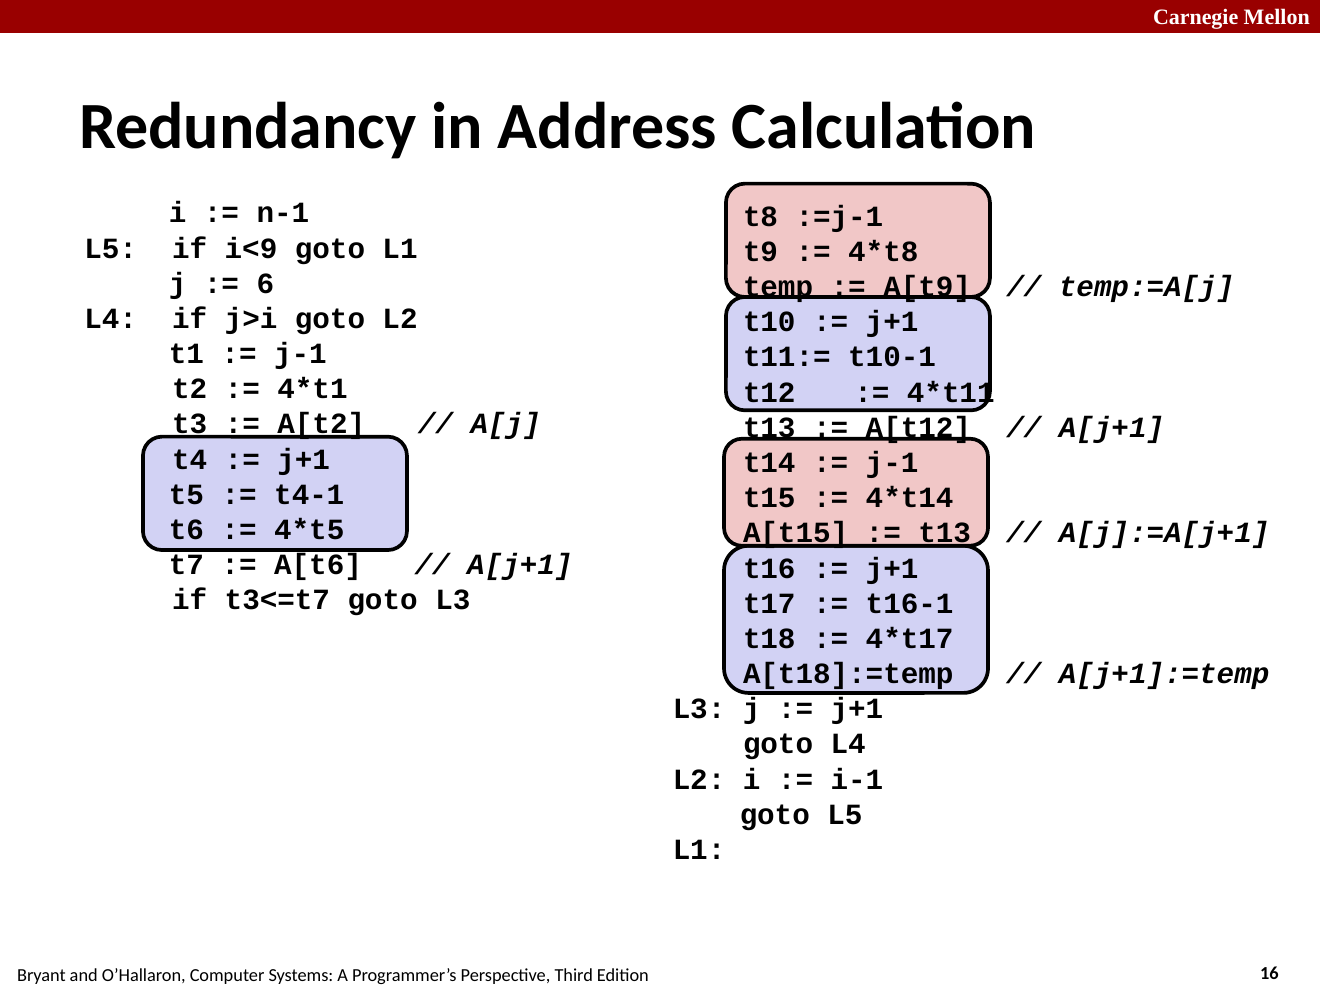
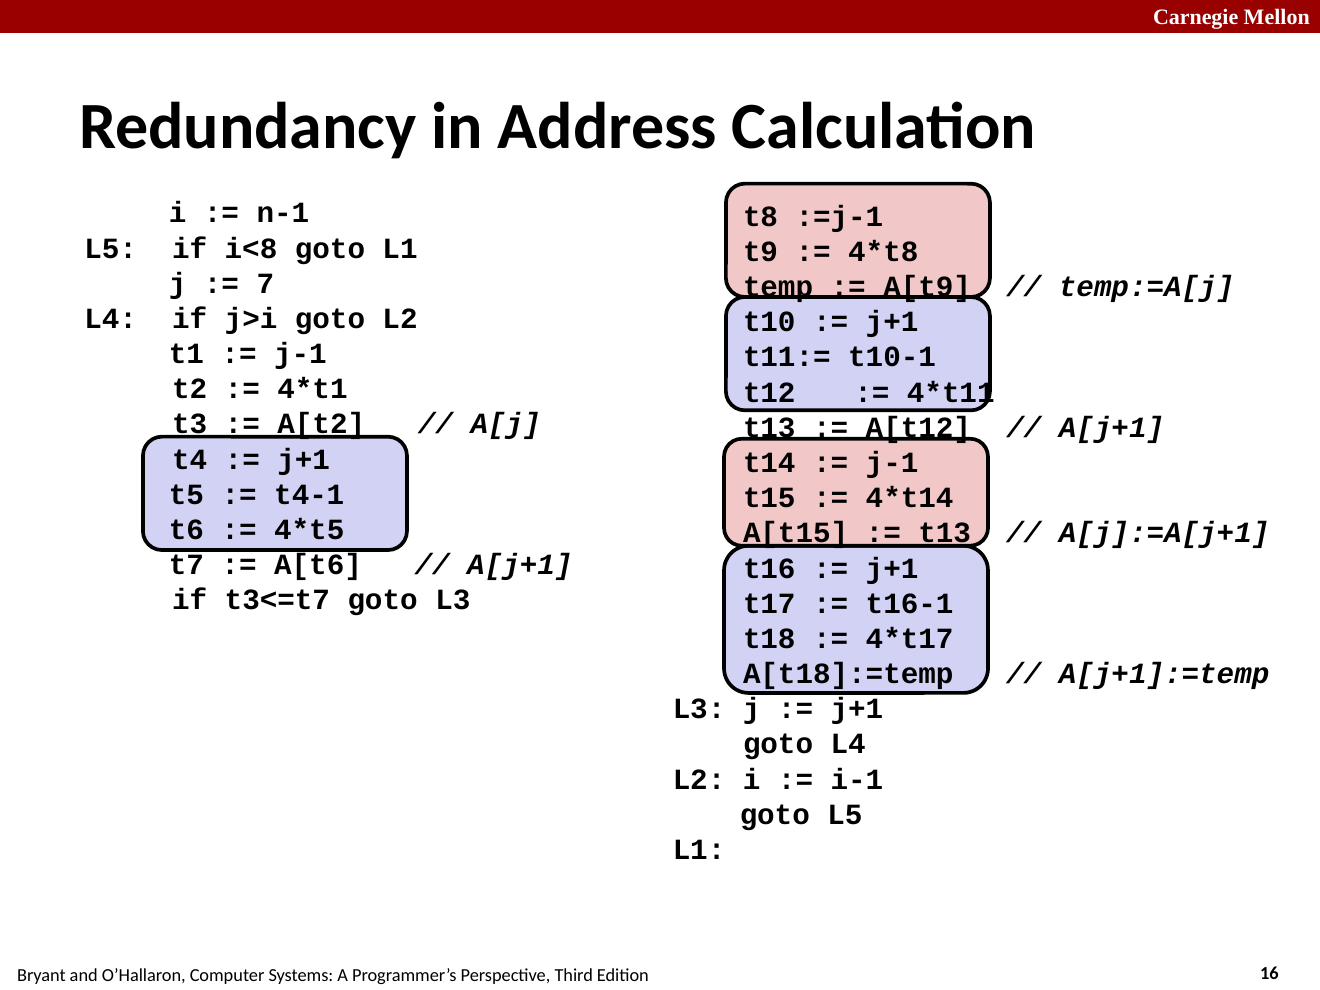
i<9: i<9 -> i<8 (251, 248)
6: 6 -> 7 (265, 284)
